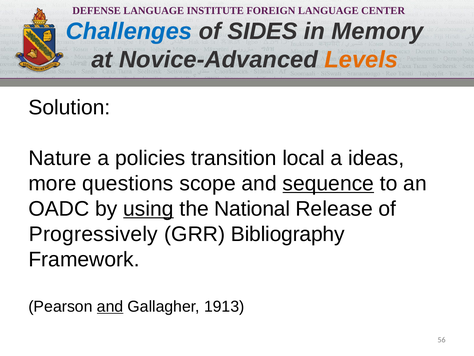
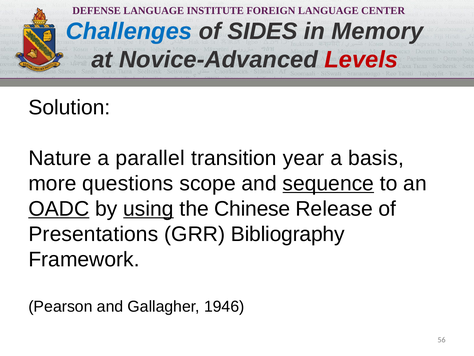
Levels colour: orange -> red (361, 60)
policies: policies -> parallel (150, 158)
local: local -> year (304, 158)
ideas: ideas -> basis (376, 158)
OADC underline: none -> present (59, 208)
National: National -> Chinese (252, 208)
Progressively: Progressively -> Presentations (93, 234)
and underline: present -> none (110, 306)
1913: 1913 -> 1946 (224, 306)
